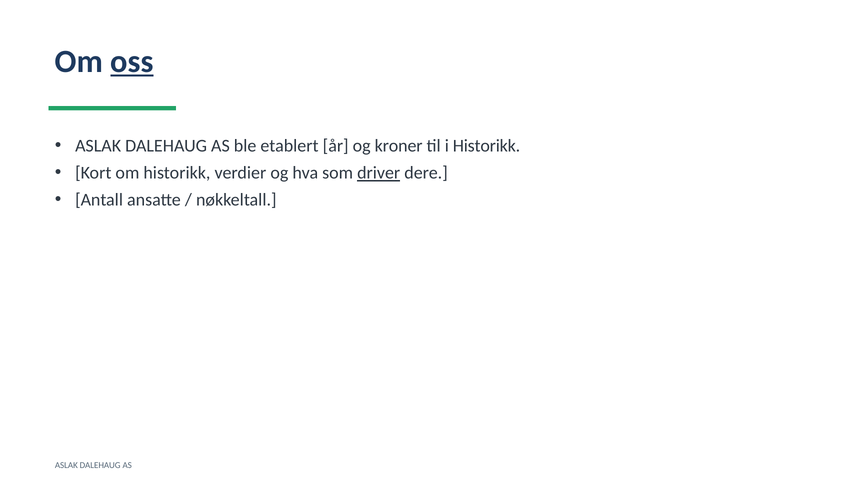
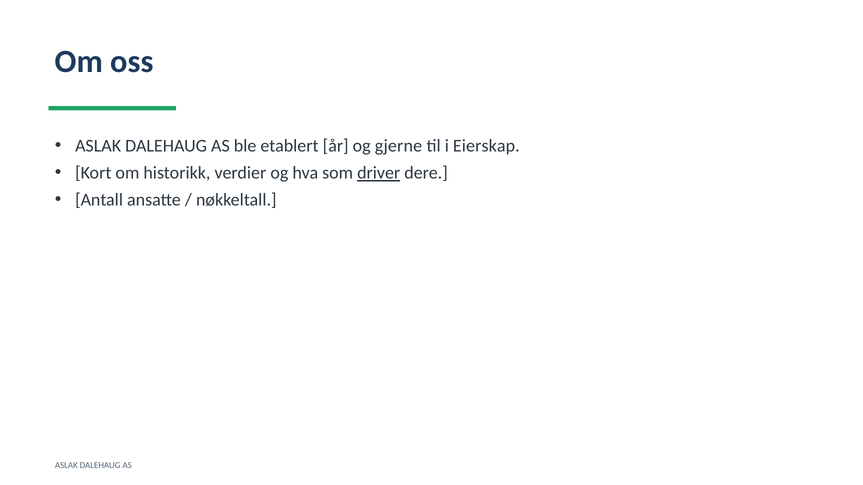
oss underline: present -> none (132, 62)
kroner: kroner -> gjerne (398, 146)
i Historikk: Historikk -> Eierskap (486, 146)
